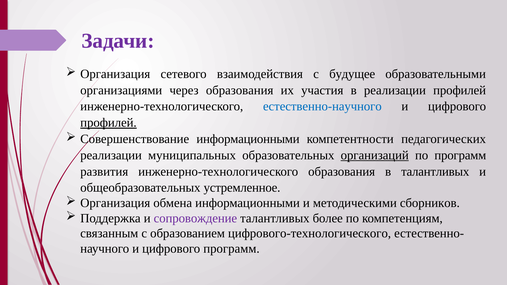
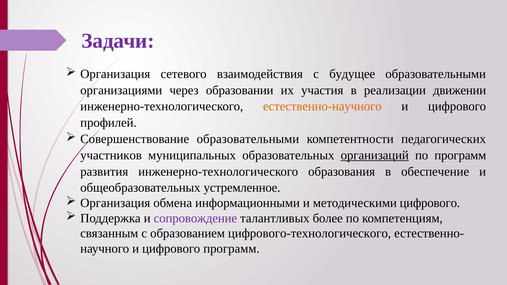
через образования: образования -> образовании (240, 90)
реализации профилей: профилей -> движении (460, 90)
естественно-научного colour: blue -> orange (322, 107)
профилей underline: present -> none (108, 123)
Совершенствование информационными: информационными -> образовательными (248, 139)
реализации: реализации -> участников (111, 155)
в талантливых: талантливых -> обеспечение (435, 172)
методическими сборников: сборников -> цифрового (430, 203)
